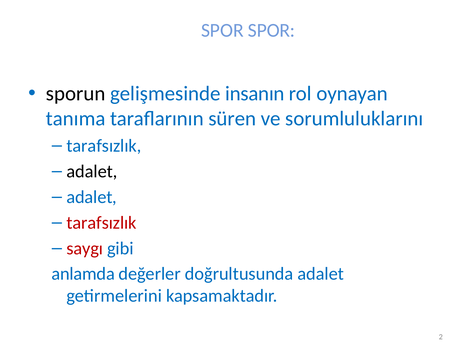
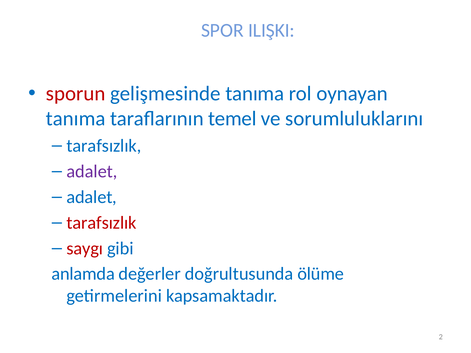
SPOR SPOR: SPOR -> ILIŞKI (272, 31)
sporun colour: black -> red (76, 94)
gelişmesinde insanın: insanın -> tanıma (255, 94)
süren: süren -> temel (232, 119)
adalet colour: black -> purple (92, 171)
doğrultusunda adalet: adalet -> ölüme (321, 274)
